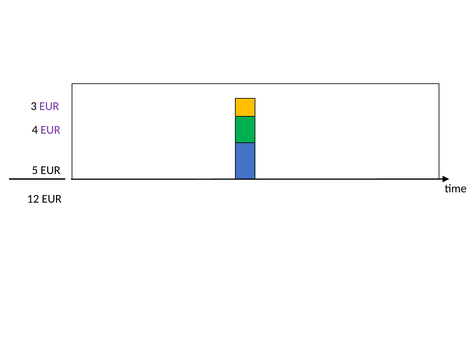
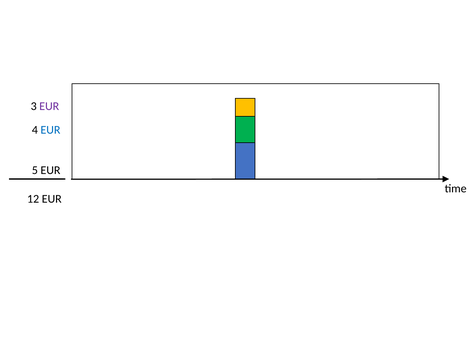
EUR colour: purple -> blue (50, 130)
